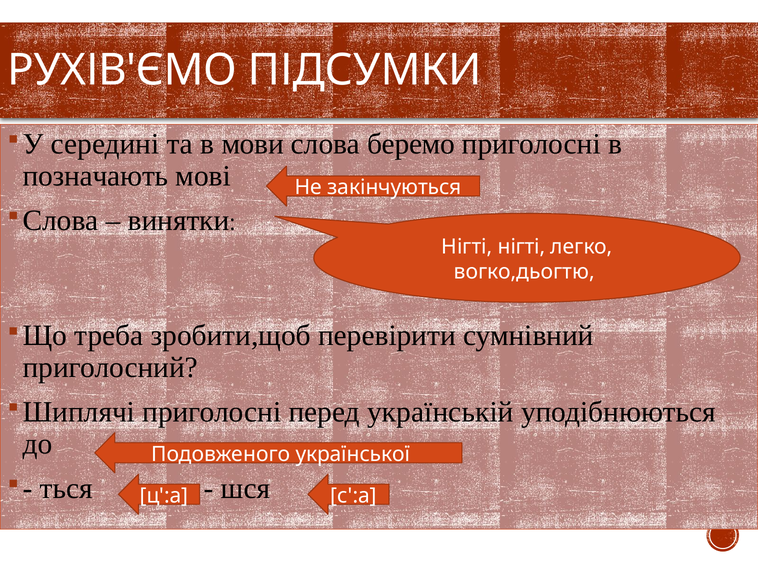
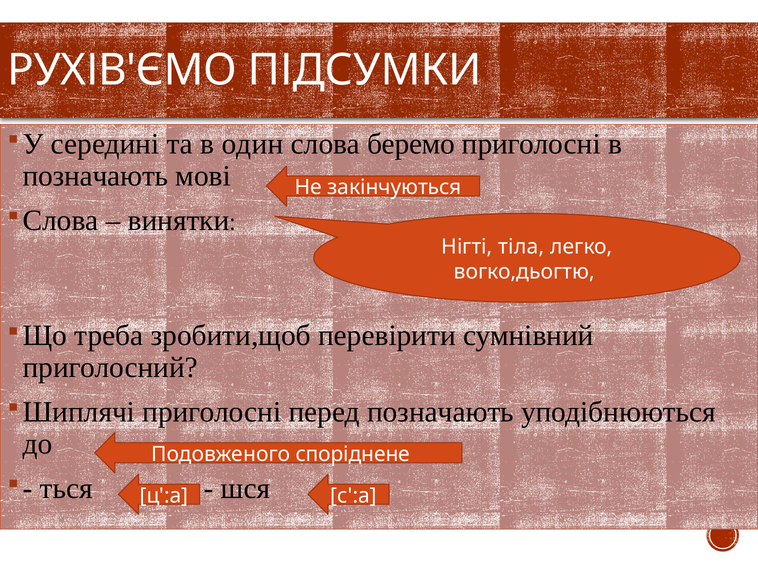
мови: мови -> один (252, 144)
Нігті нігті: нігті -> тіла (521, 246)
перед українській: українській -> позначають (440, 412)
української: української -> споріднене (353, 454)
